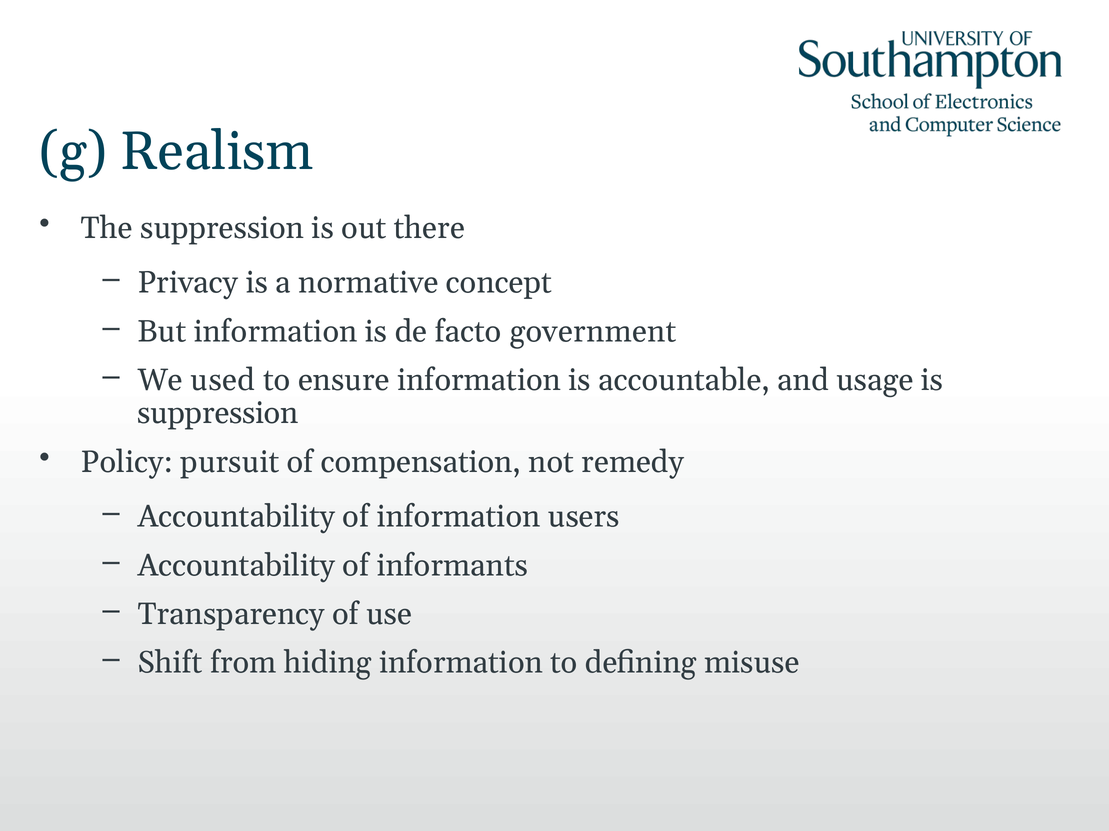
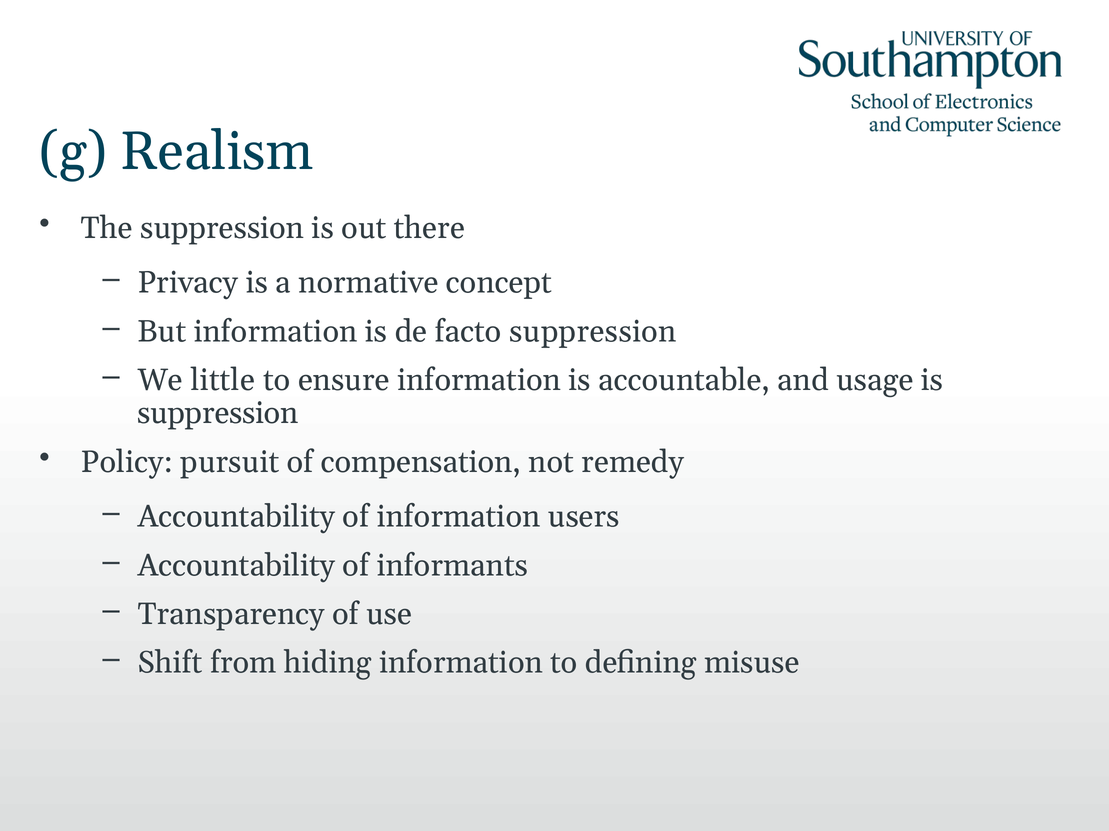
facto government: government -> suppression (593, 332)
used: used -> little (223, 380)
